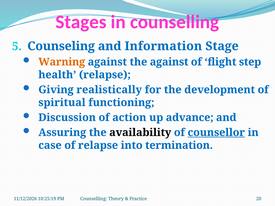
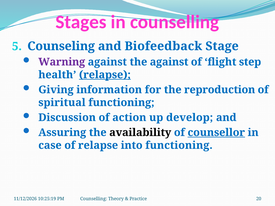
Information: Information -> Biofeedback (163, 46)
Warning colour: orange -> purple (62, 62)
relapse underline: none -> present (105, 75)
realistically: realistically -> information (109, 90)
development: development -> reproduction (220, 90)
advance: advance -> develop (190, 118)
into termination: termination -> functioning (179, 145)
